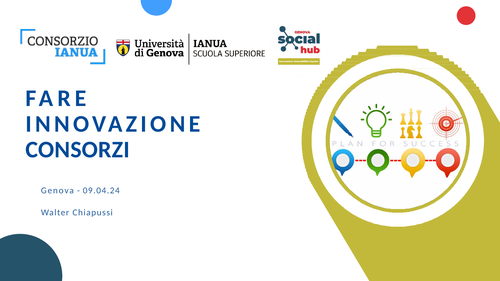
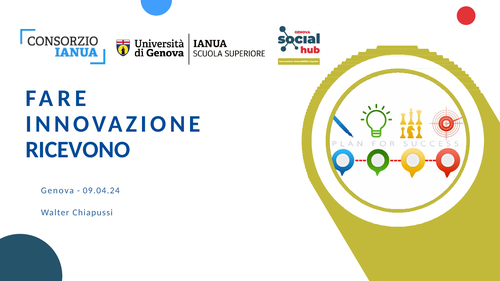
CONSORZI: CONSORZI -> RICEVONO (78, 150)
